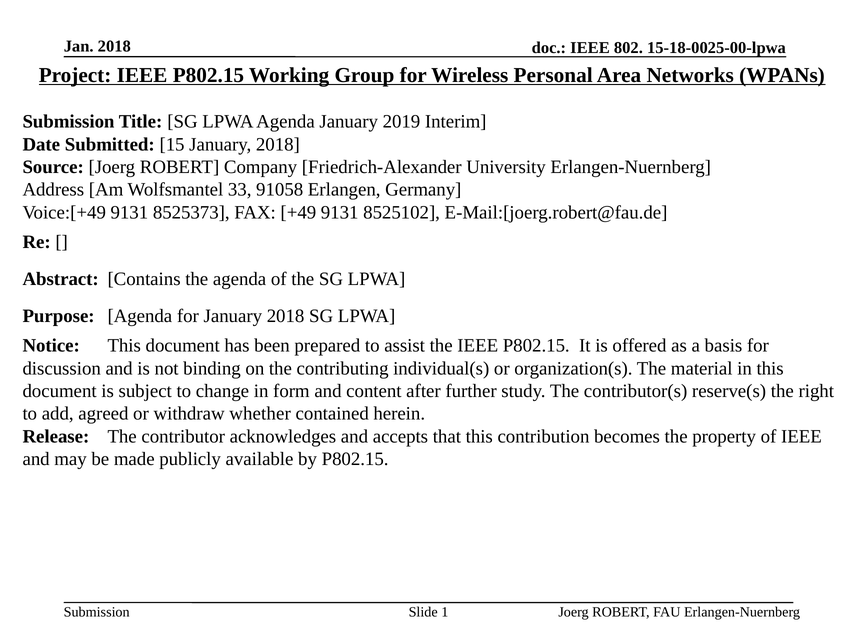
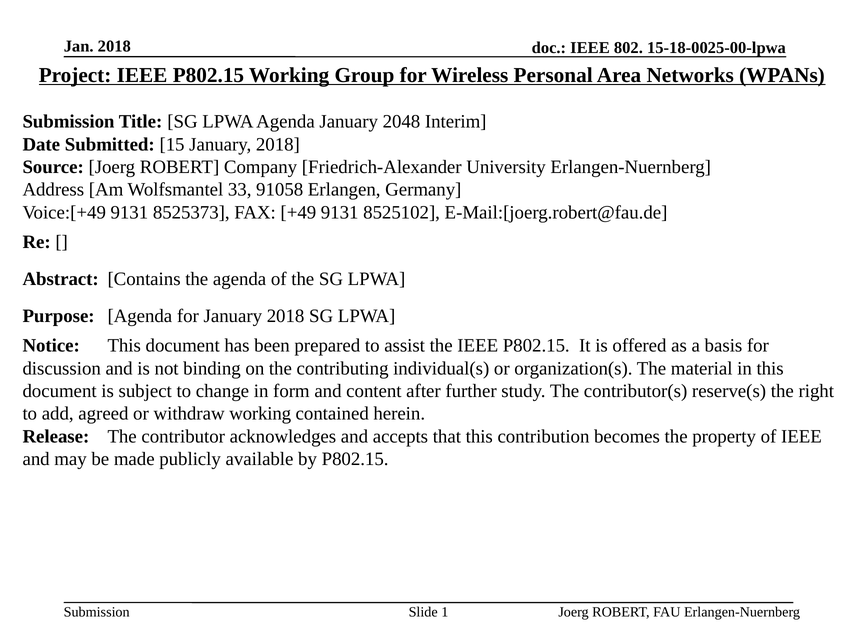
2019: 2019 -> 2048 (401, 122)
withdraw whether: whether -> working (260, 413)
